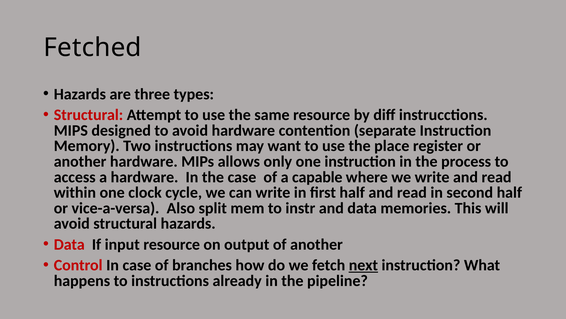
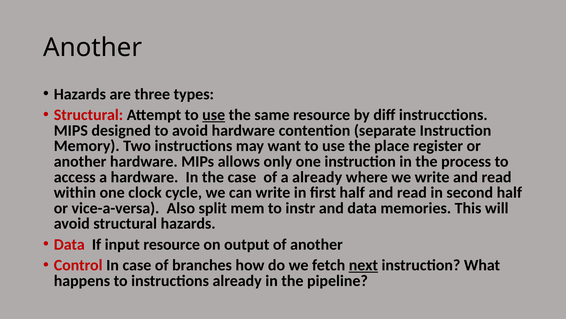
Fetched: Fetched -> Another (93, 48)
use underline: none -> present (214, 115)
a capable: capable -> already (317, 177)
